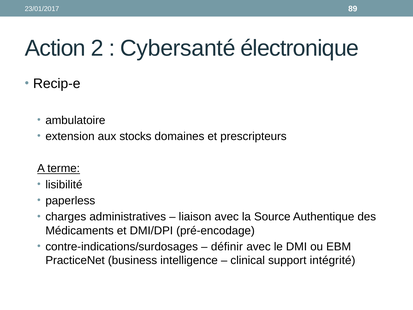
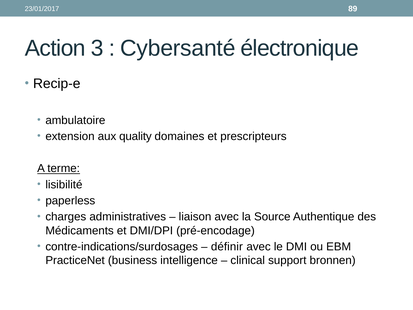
2: 2 -> 3 (97, 48)
stocks: stocks -> quality (135, 136)
intégrité: intégrité -> bronnen (333, 260)
